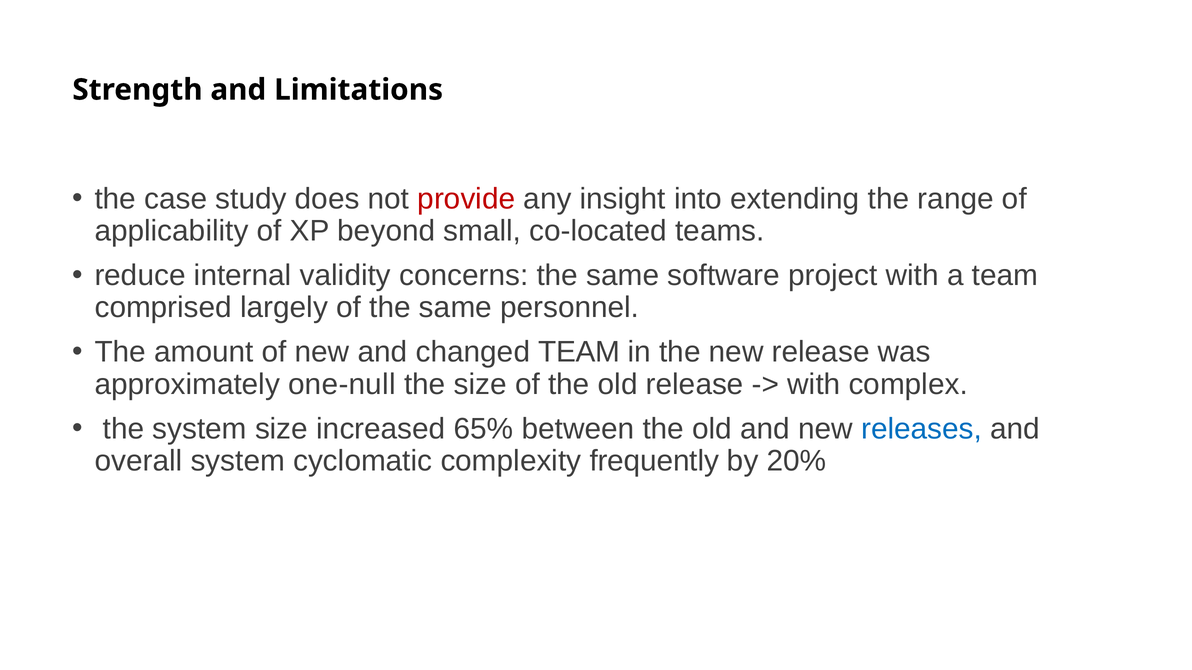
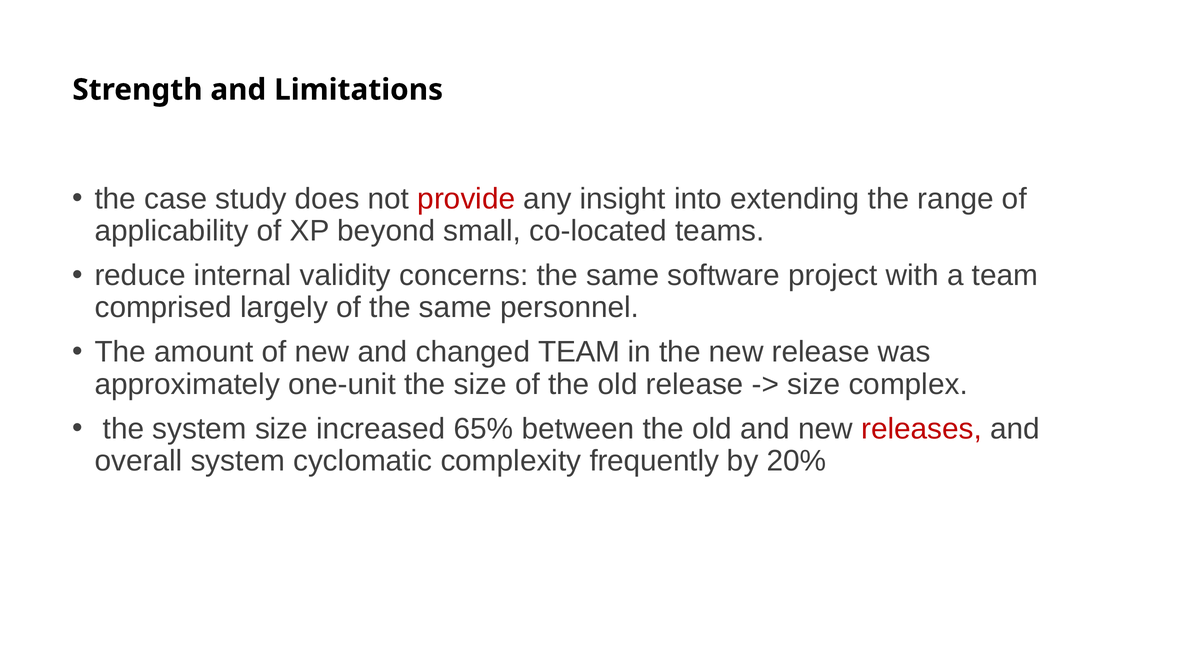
one-null: one-null -> one-unit (342, 385)
with: with -> size (814, 385)
releases colour: blue -> red (922, 429)
